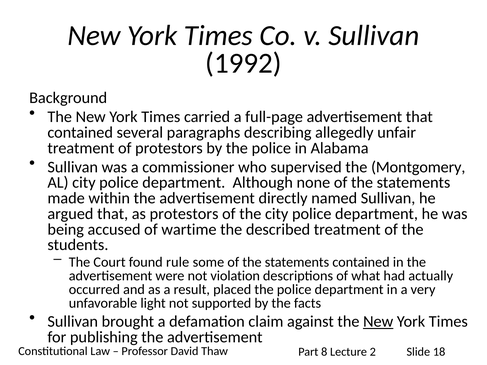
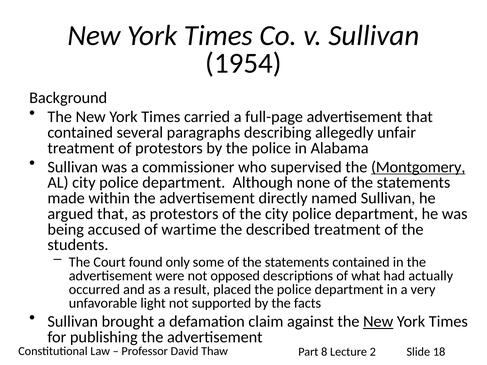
1992: 1992 -> 1954 (243, 63)
Montgomery underline: none -> present (418, 167)
rule: rule -> only (178, 262)
violation: violation -> opposed (235, 276)
